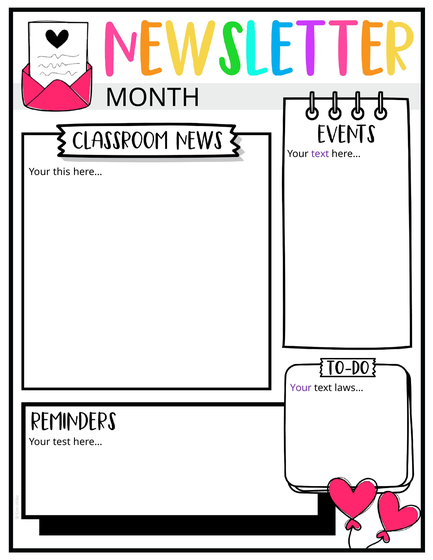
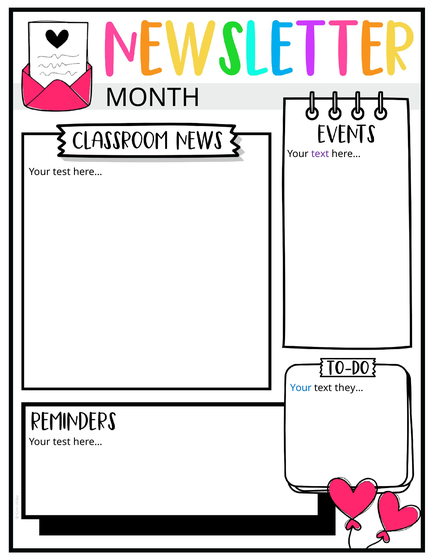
this: this -> test (62, 172)
Your colour: purple -> blue (301, 388)
laws…: laws… -> they… (349, 388)
